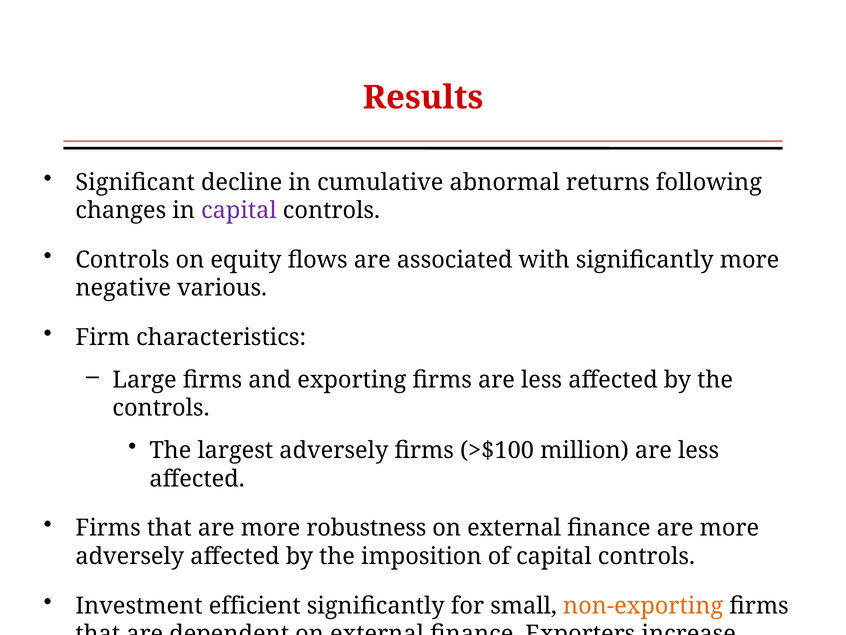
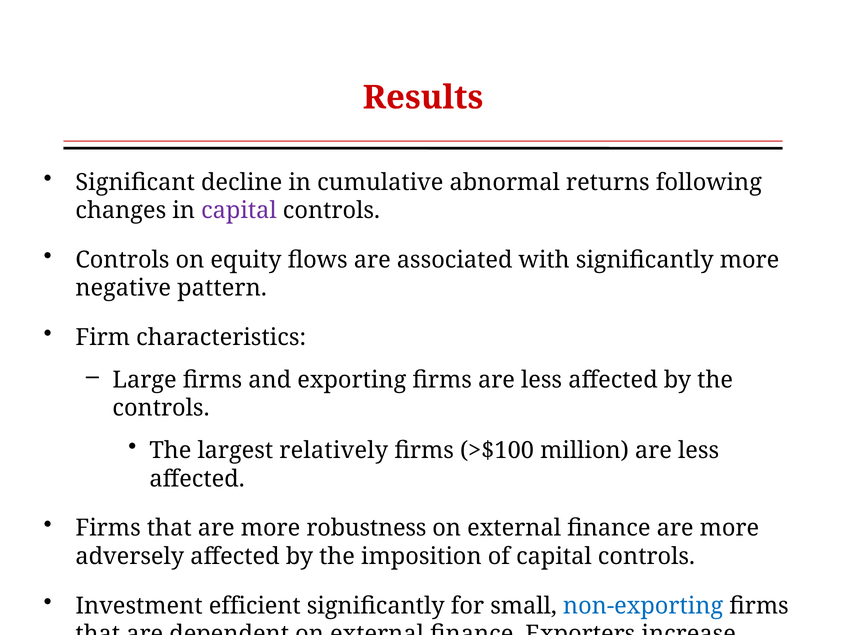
various: various -> pattern (222, 288)
largest adversely: adversely -> relatively (334, 450)
non-exporting colour: orange -> blue (643, 605)
